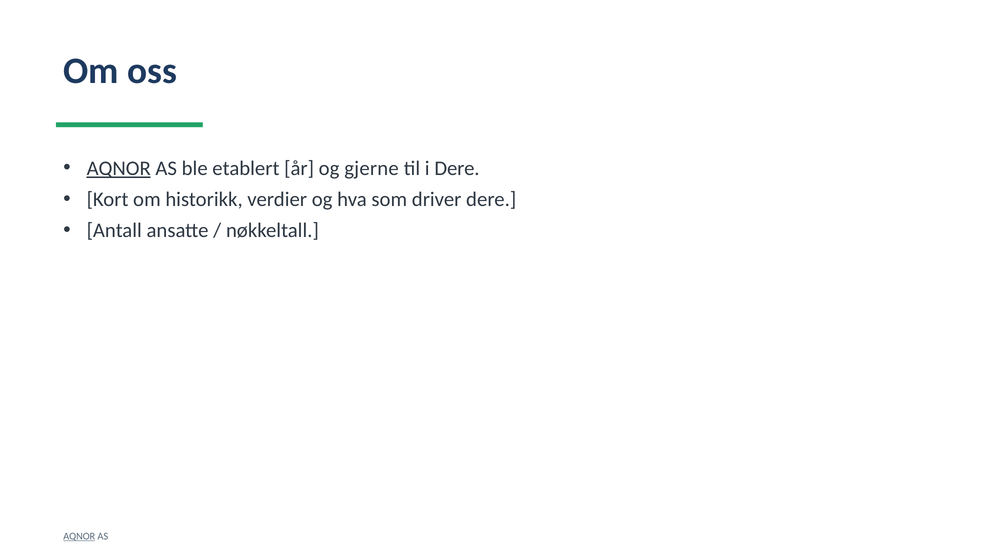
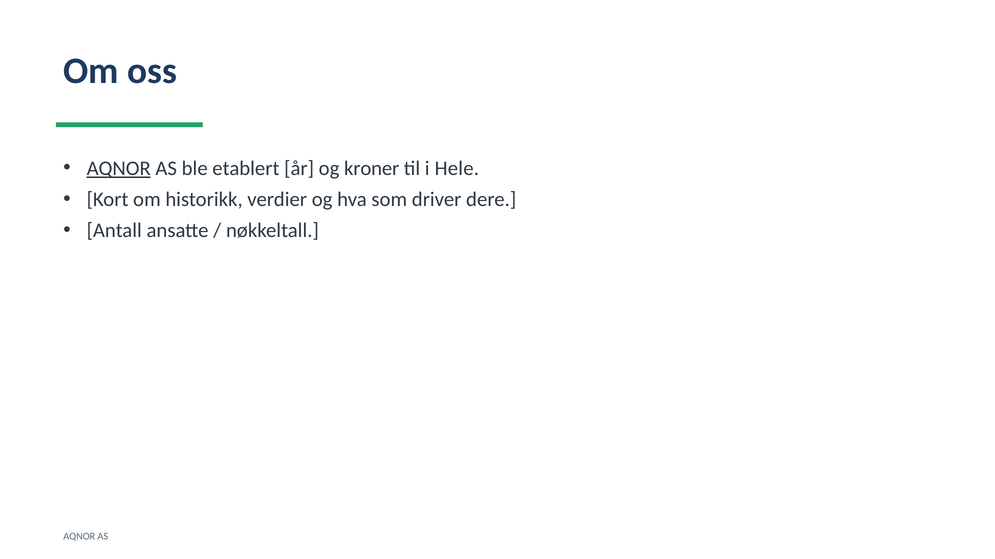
gjerne: gjerne -> kroner (372, 169)
i Dere: Dere -> Hele (457, 169)
AQNOR underline: present -> none (79, 537)
